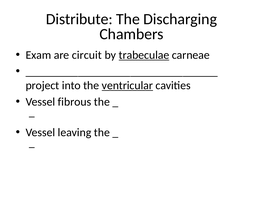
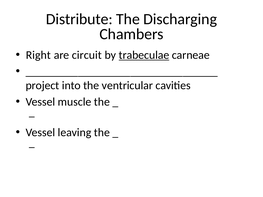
Exam: Exam -> Right (38, 55)
ventricular underline: present -> none (127, 86)
fibrous: fibrous -> muscle (75, 102)
